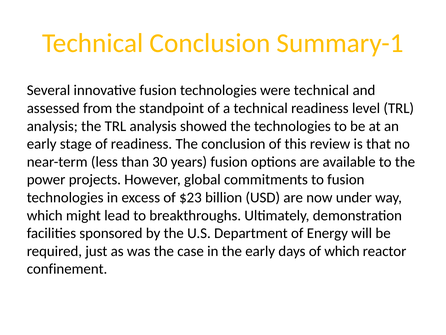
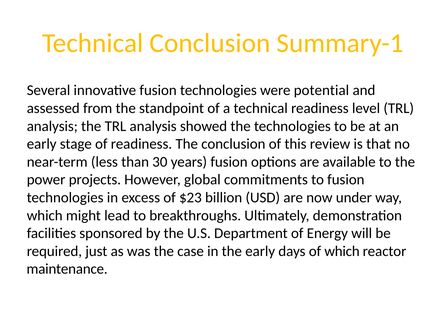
were technical: technical -> potential (321, 90)
confinement: confinement -> maintenance (67, 269)
